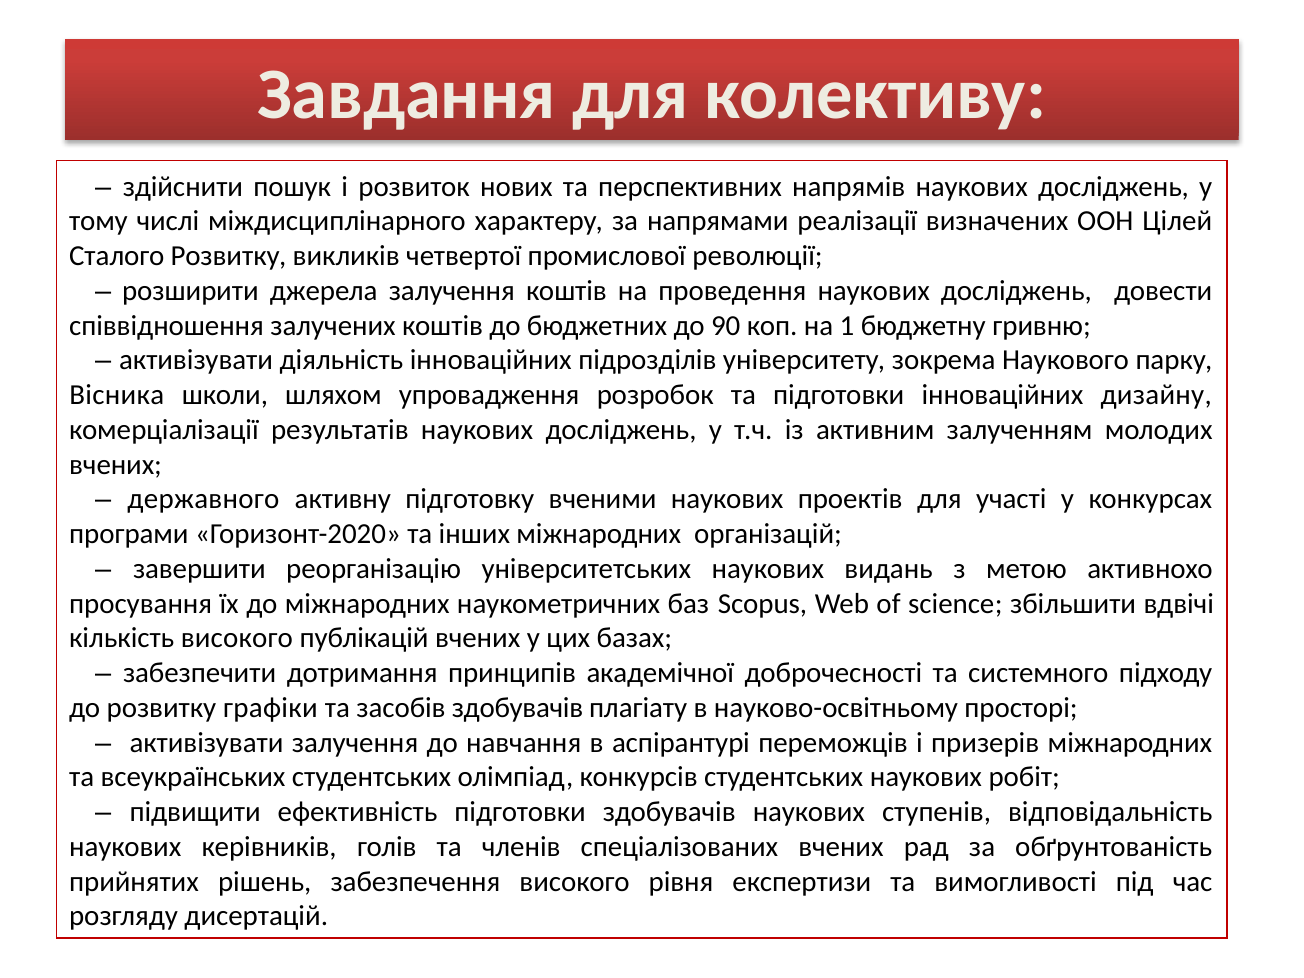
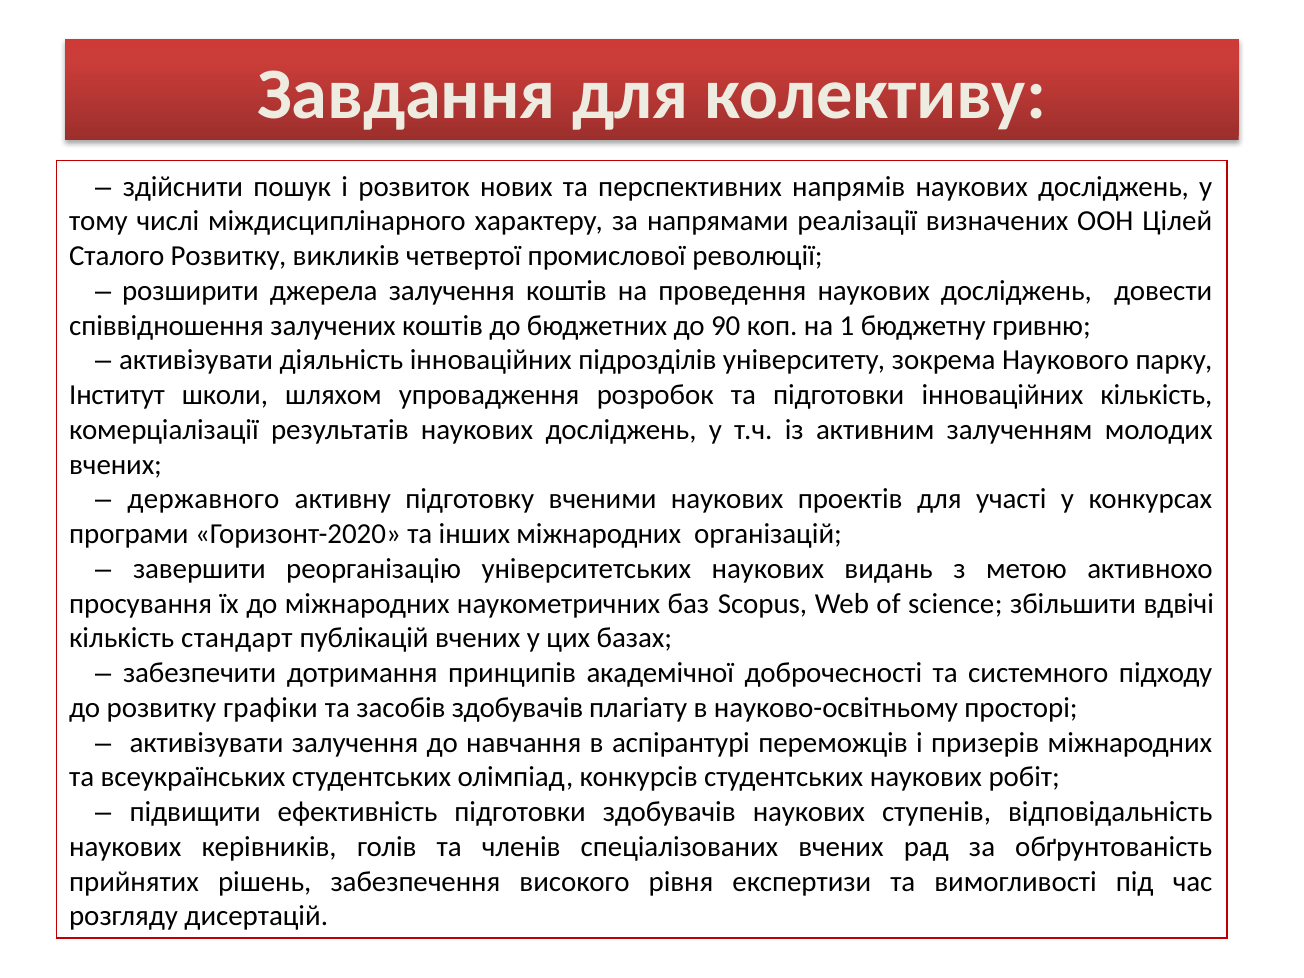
Вісника: Вісника -> Інститут (117, 395)
інноваційних дизайну: дизайну -> кількість (1156, 395)
кількість високого: високого -> стандарт (237, 638)
